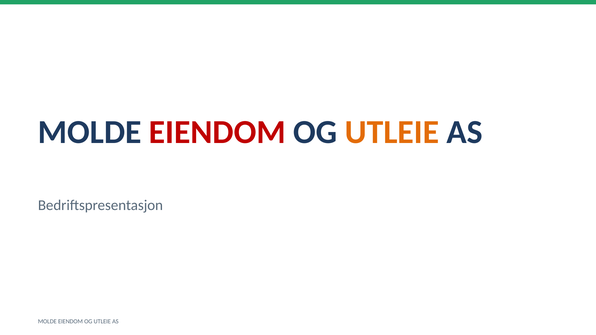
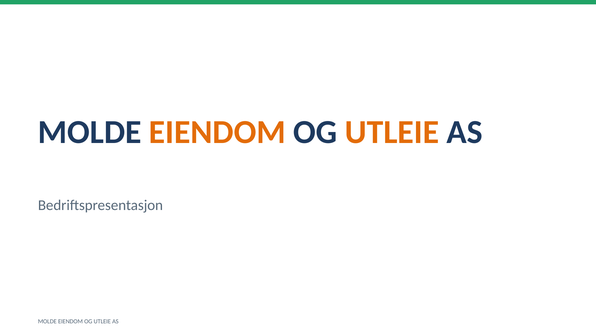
EIENDOM colour: red -> orange (217, 132)
